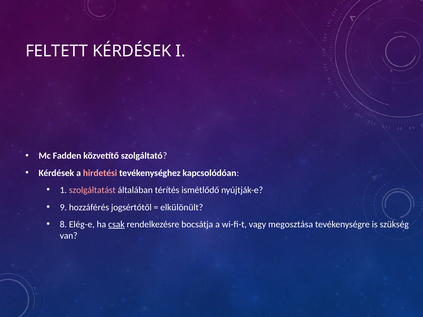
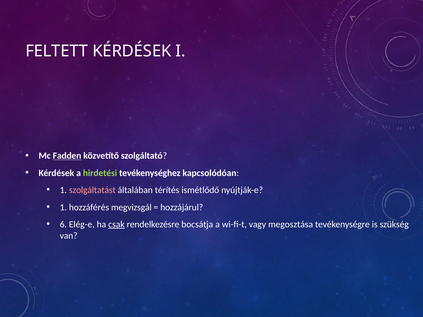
Fadden underline: none -> present (67, 156)
hirdetési colour: pink -> light green (100, 173)
9: 9 -> 1 (63, 207)
jogsértőtől: jogsértőtől -> megvizsgál (131, 207)
elkülönült: elkülönült -> hozzájárul (182, 207)
8: 8 -> 6 (63, 225)
